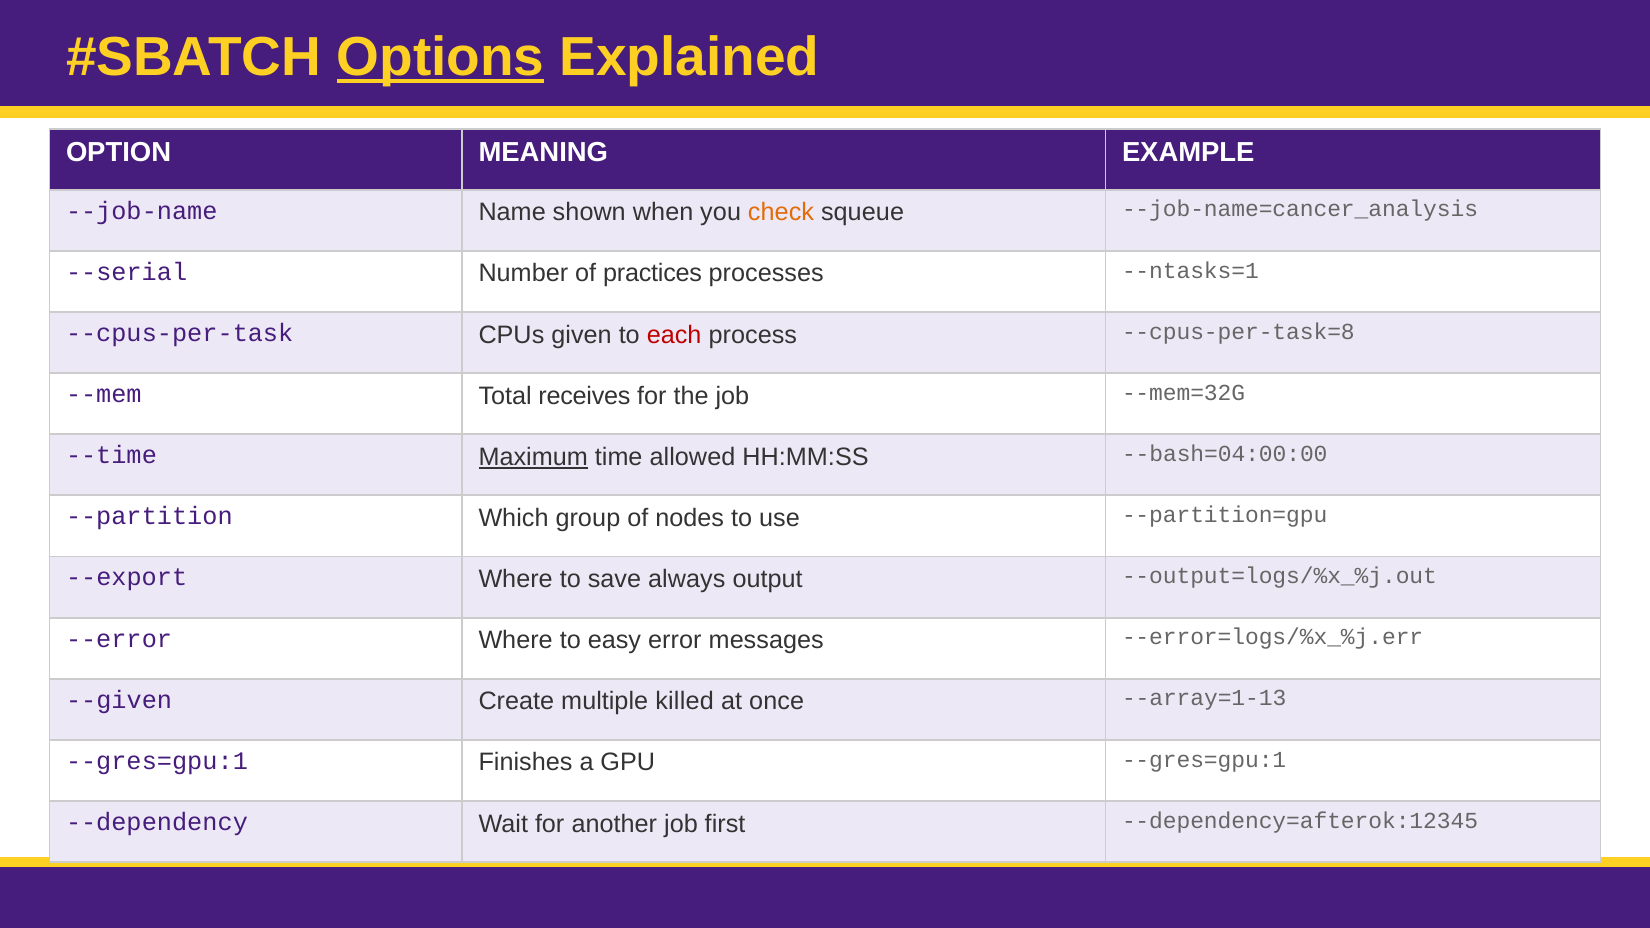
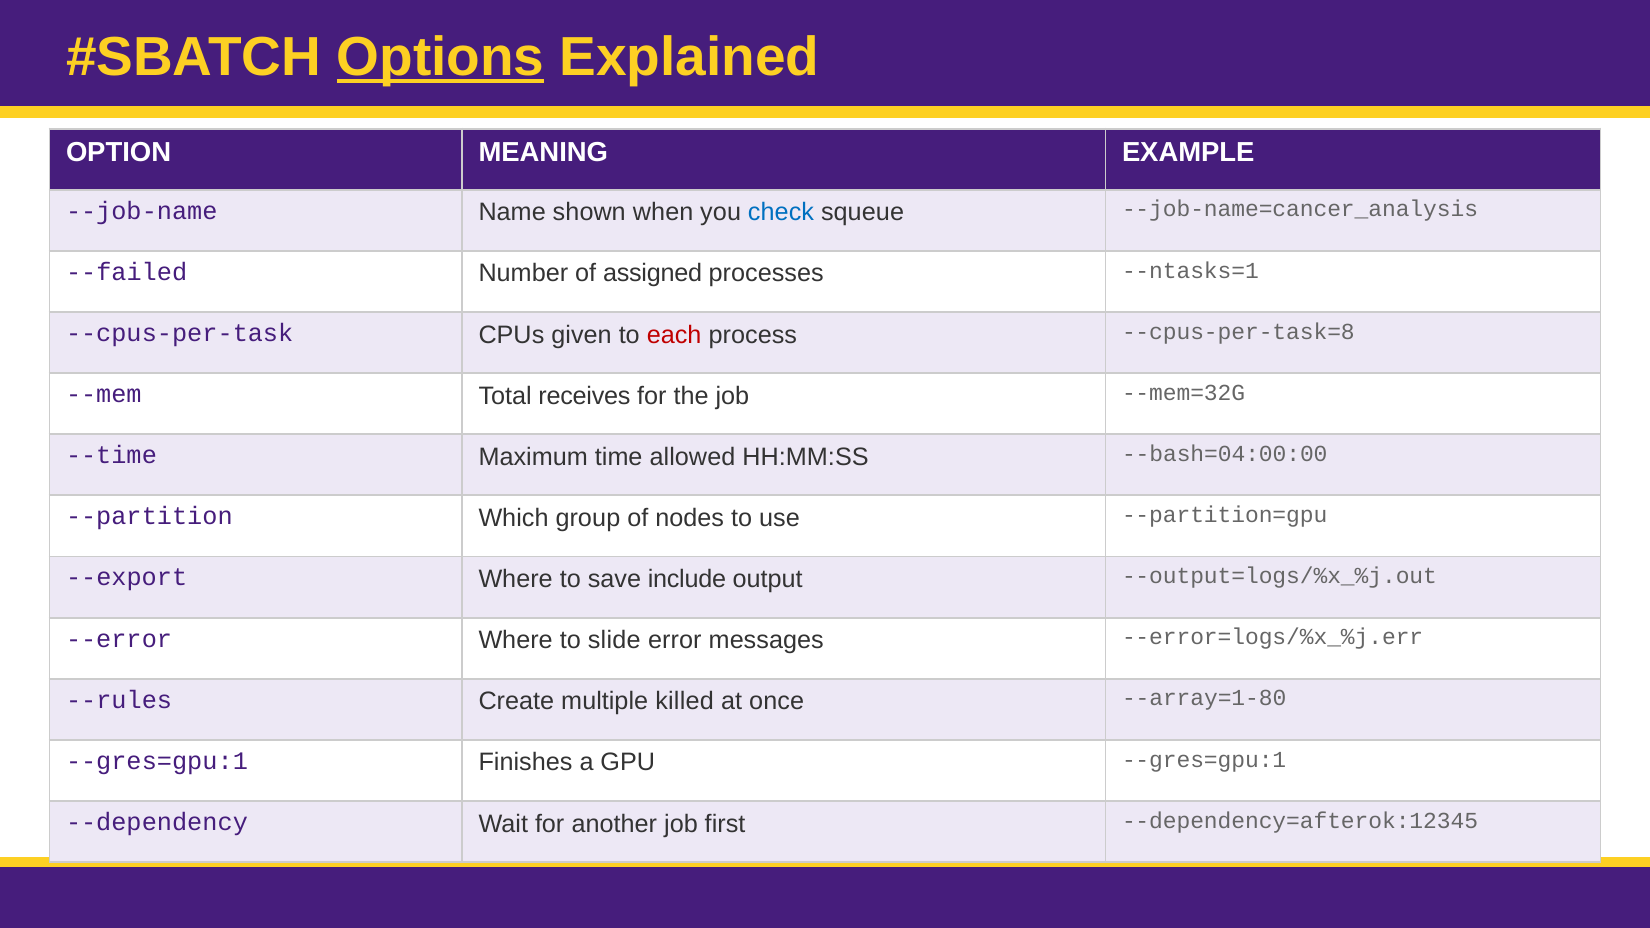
check colour: orange -> blue (781, 213)
--serial: --serial -> --failed (127, 272)
practices: practices -> assigned (653, 274)
Maximum underline: present -> none (533, 457)
always: always -> include (687, 579)
easy: easy -> slide (614, 640)
--given: --given -> --rules (119, 700)
--array=1-13: --array=1-13 -> --array=1-80 (1204, 698)
